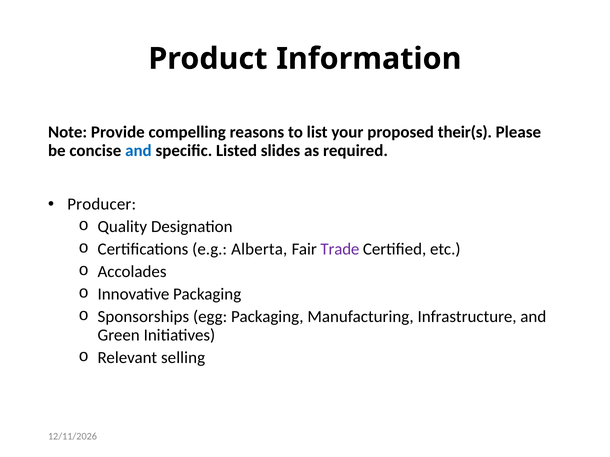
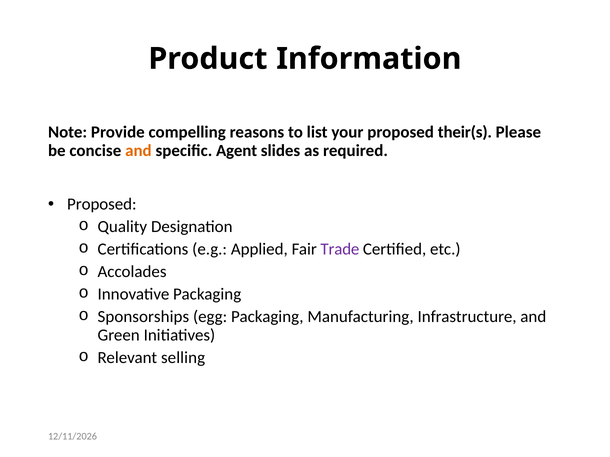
and colour: blue -> orange (138, 151)
Listed: Listed -> Agent (237, 151)
Producer: Producer -> Proposed (102, 204)
Alberta: Alberta -> Applied (259, 249)
